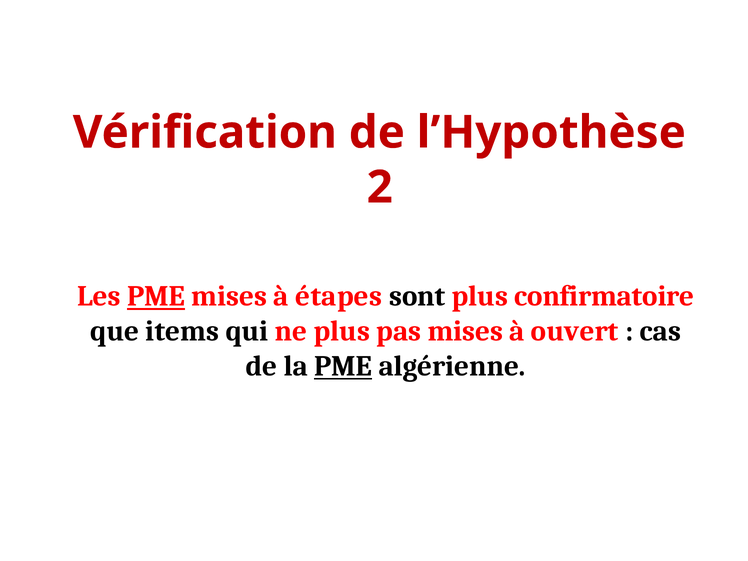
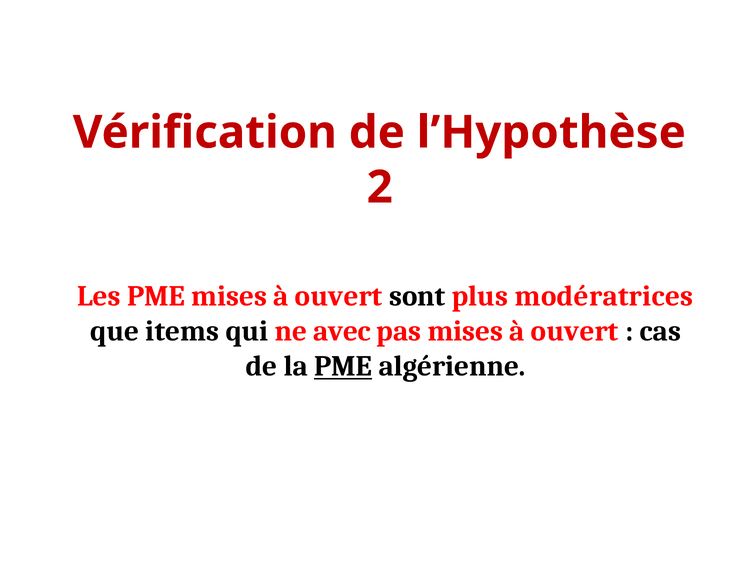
PME underline: present -> none (156, 296)
étapes: étapes -> ouvert (339, 296)
confirmatoire: confirmatoire -> modératrices (604, 296)
ne plus: plus -> avec (342, 331)
